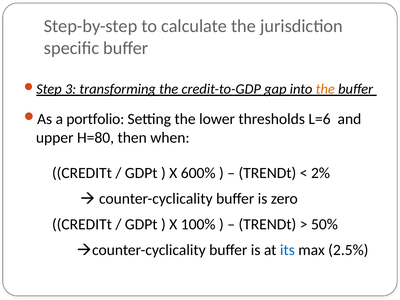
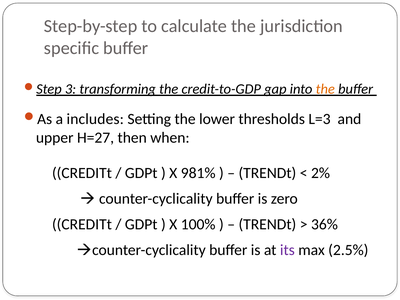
portfolio: portfolio -> includes (95, 119)
L=6: L=6 -> L=3 (320, 119)
H=80: H=80 -> H=27 (96, 138)
600%: 600% -> 981% (198, 173)
50%: 50% -> 36% (324, 224)
its colour: blue -> purple (287, 250)
